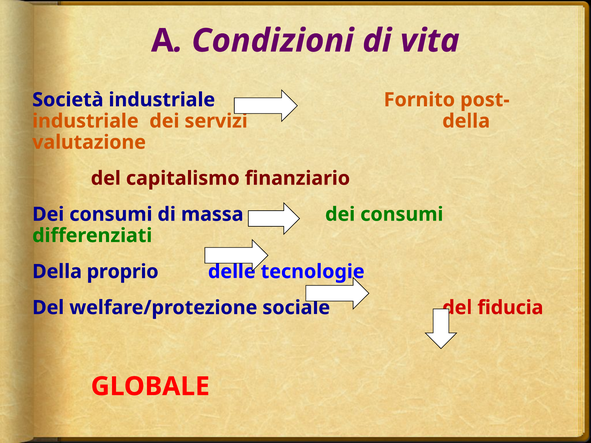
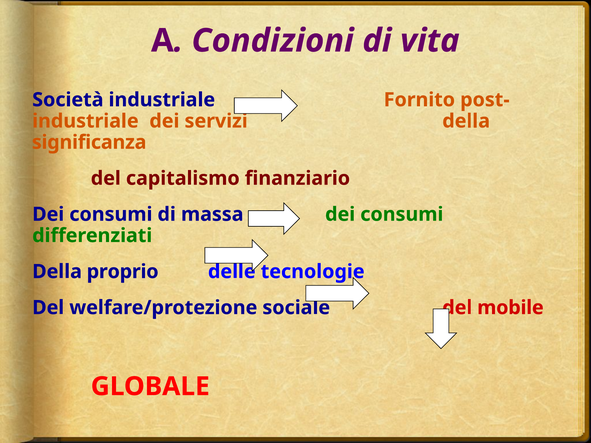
valutazione: valutazione -> significanza (89, 142)
fiducia: fiducia -> mobile (510, 308)
